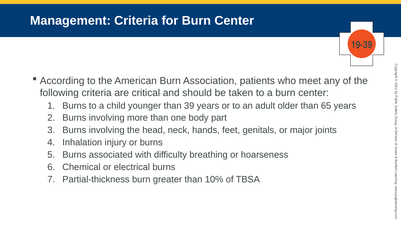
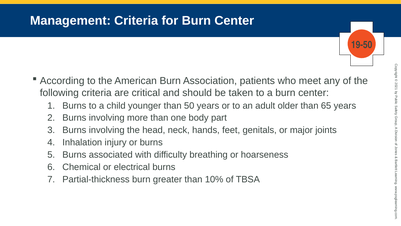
19-39: 19-39 -> 19-50 (362, 45)
39: 39 -> 50 (189, 105)
